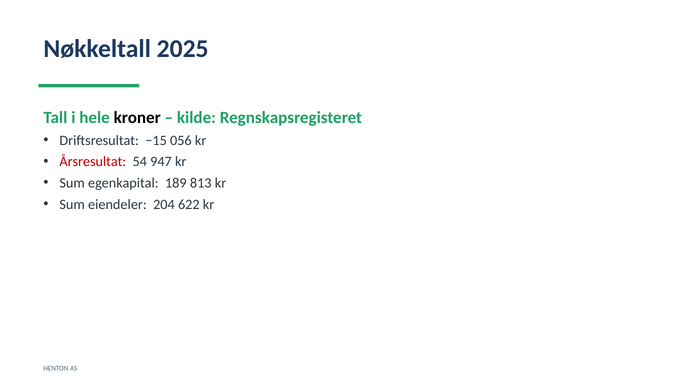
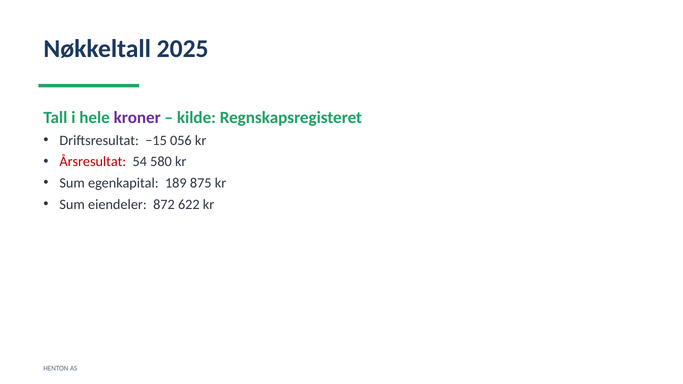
kroner colour: black -> purple (137, 118)
947: 947 -> 580 (161, 162)
813: 813 -> 875 (201, 183)
204: 204 -> 872 (164, 205)
